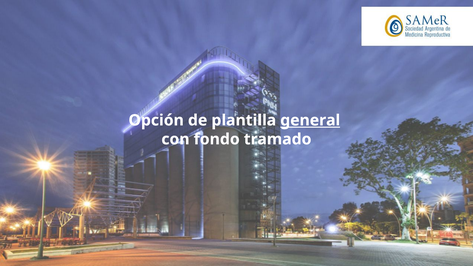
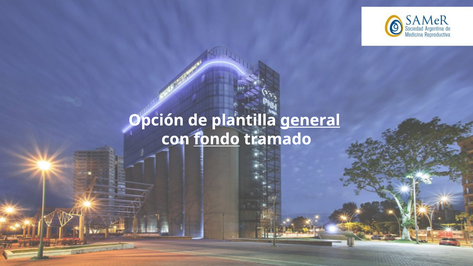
fondo underline: none -> present (217, 139)
